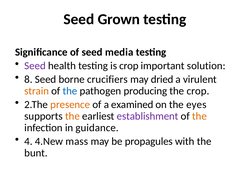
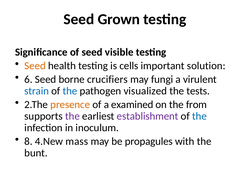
media: media -> visible (119, 52)
Seed colour: purple -> orange (35, 66)
is crop: crop -> cells (129, 66)
8: 8 -> 6 (28, 79)
dried: dried -> fungi (162, 79)
strain colour: orange -> blue (37, 91)
producing: producing -> visualized (145, 91)
the crop: crop -> tests (198, 91)
eyes: eyes -> from (196, 105)
the colour: orange -> purple (72, 116)
the colour: orange -> blue (199, 116)
guidance: guidance -> inoculum (97, 128)
4: 4 -> 8 (28, 142)
